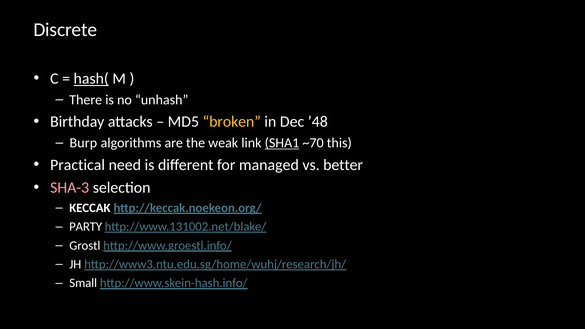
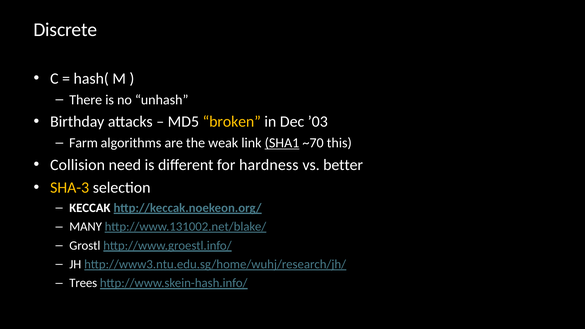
hash( underline: present -> none (91, 79)
’48: ’48 -> ’03 (318, 122)
Burp: Burp -> Farm (83, 143)
Practical: Practical -> Collision (78, 165)
managed: managed -> hardness (269, 165)
SHA-3 colour: pink -> yellow (70, 188)
PARTY: PARTY -> MANY (86, 227)
Small: Small -> Trees (83, 283)
